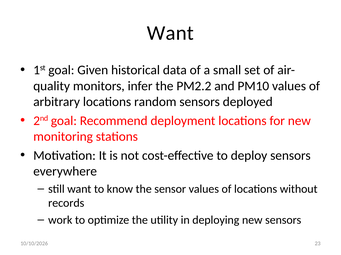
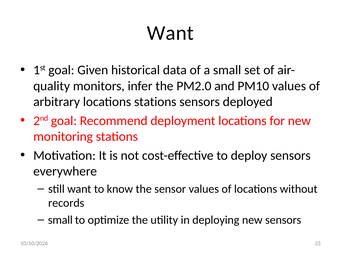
PM2.2: PM2.2 -> PM2.0 (194, 86)
locations random: random -> stations (155, 102)
work: work -> small (60, 221)
